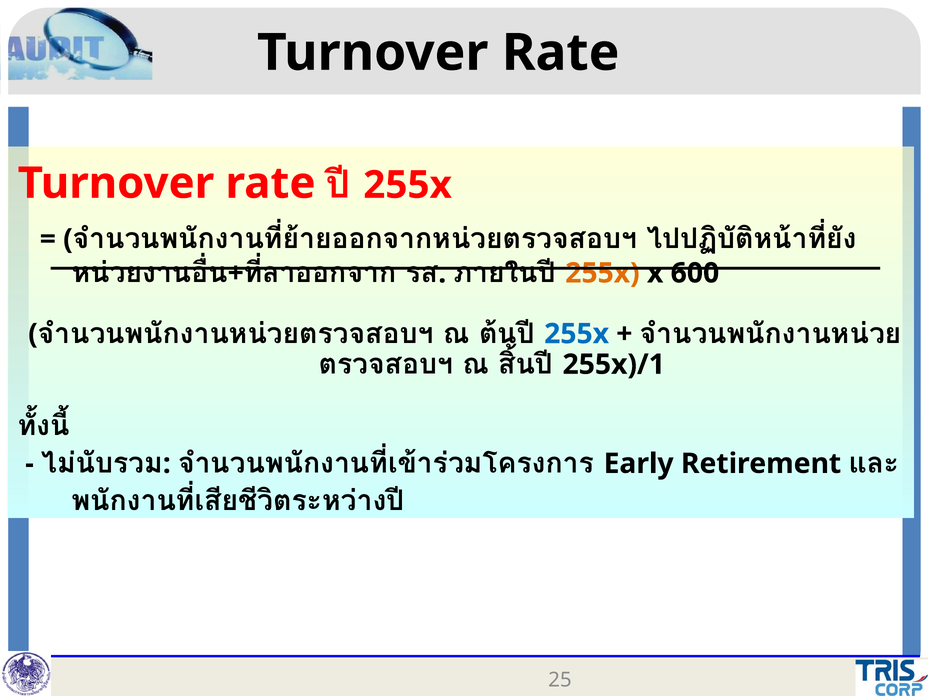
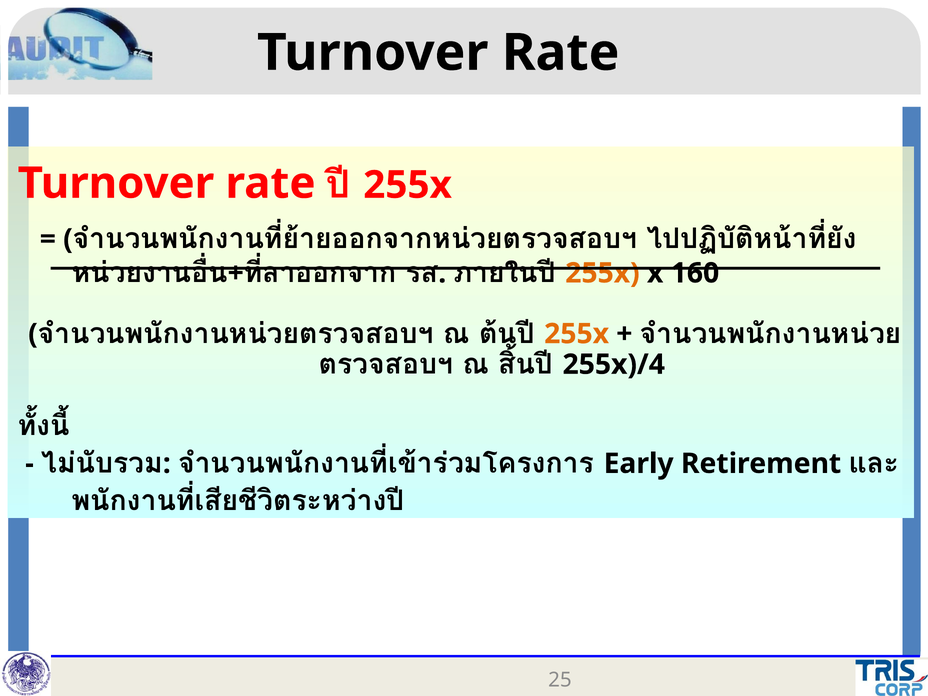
600: 600 -> 160 (695, 273)
255x colour: blue -> orange (577, 334)
255x)/1: 255x)/1 -> 255x)/4 (614, 364)
